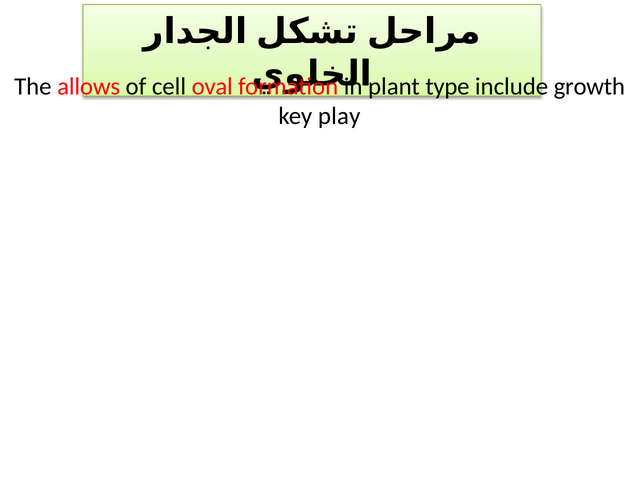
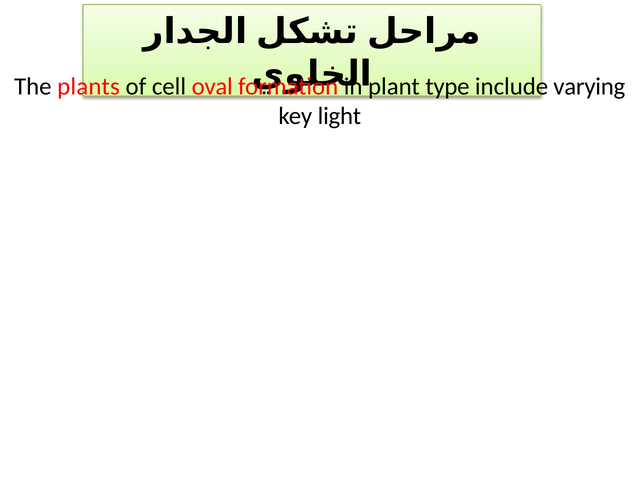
allows: allows -> plants (89, 86)
growth: growth -> varying (589, 86)
play: play -> light (339, 116)
